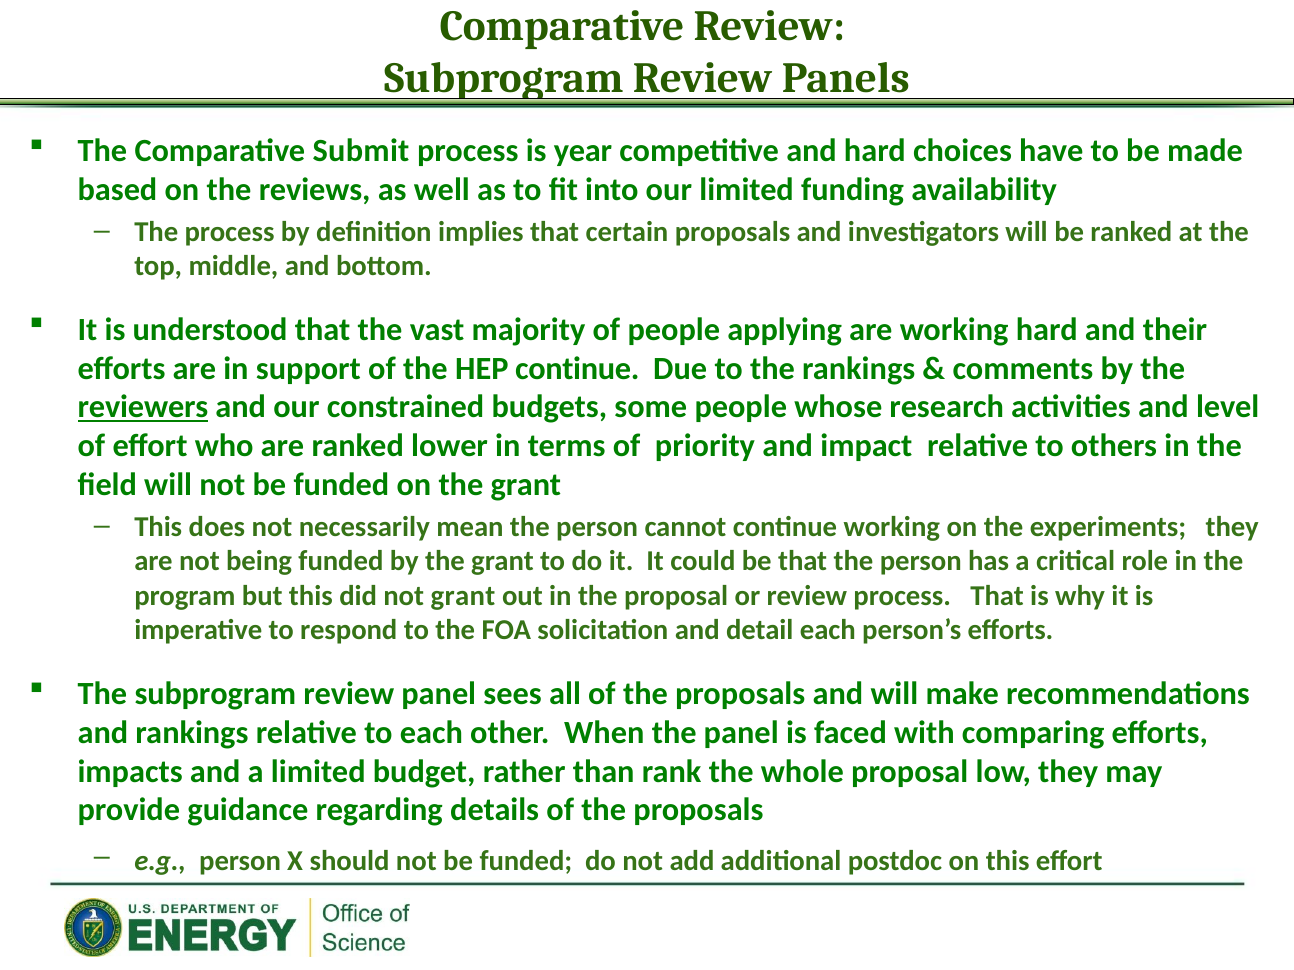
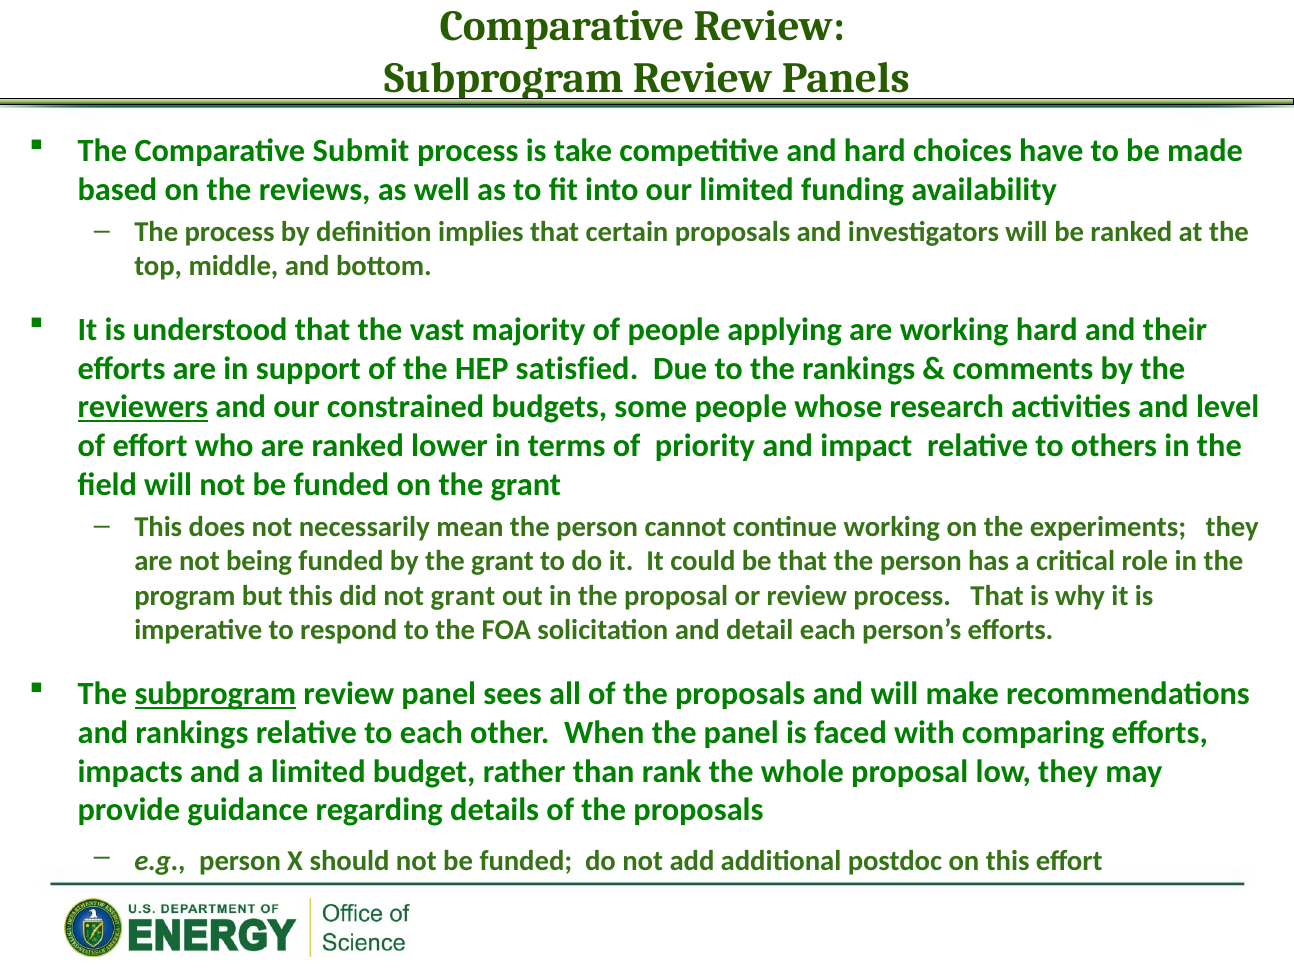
year: year -> take (583, 151)
HEP continue: continue -> satisfied (577, 369)
subprogram underline: none -> present (215, 694)
